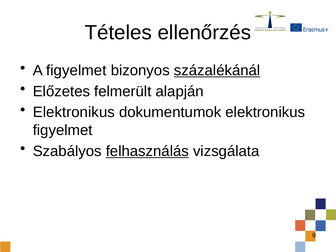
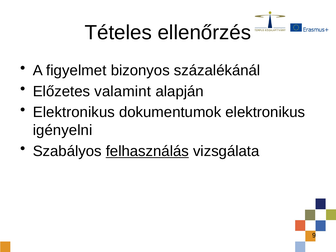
százalékánál underline: present -> none (217, 70)
felmerült: felmerült -> valamint (123, 91)
figyelmet: figyelmet -> igényelni (63, 130)
